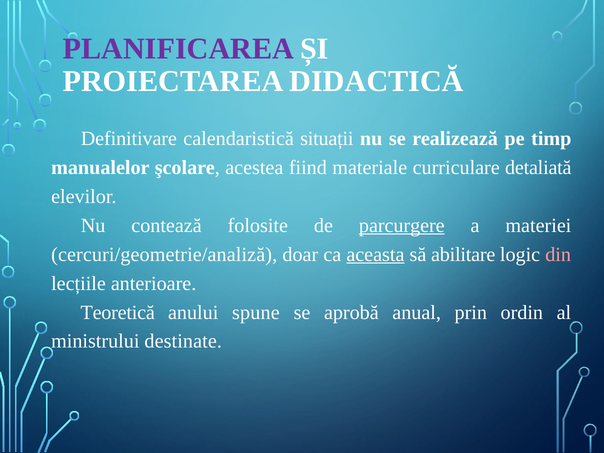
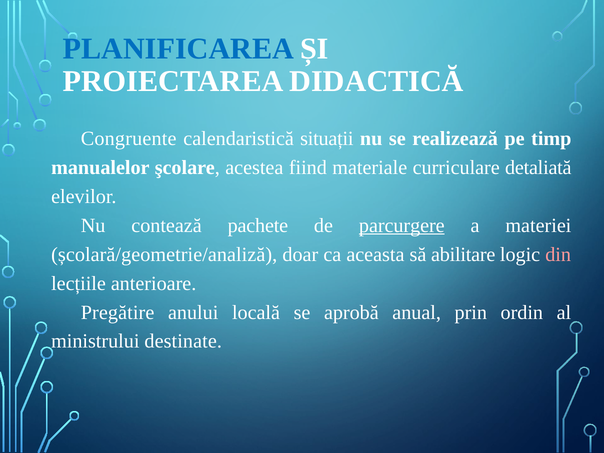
PLANIFICAREA colour: purple -> blue (178, 49)
Definitivare: Definitivare -> Congruente (129, 138)
folosite: folosite -> pachete (258, 225)
cercuri/geometrie/analiză: cercuri/geometrie/analiză -> școlară/geometrie/analiză (164, 254)
aceasta underline: present -> none (375, 254)
Teoretică: Teoretică -> Pregătire (118, 312)
spune: spune -> locală (256, 312)
